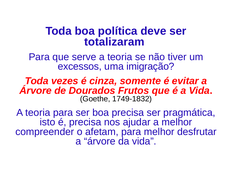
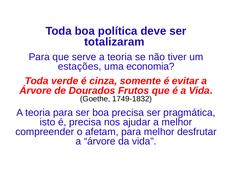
excessos: excessos -> estações (80, 66)
imigração: imigração -> economia (150, 66)
vezes: vezes -> verde (65, 81)
